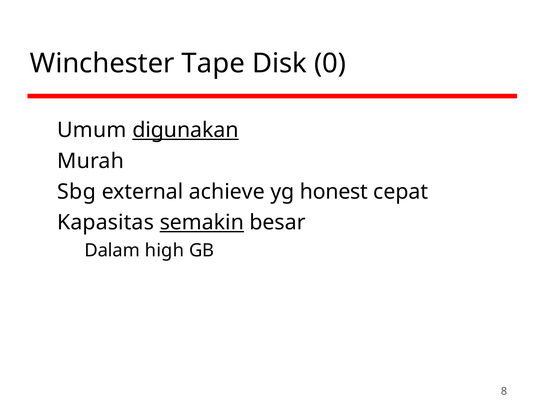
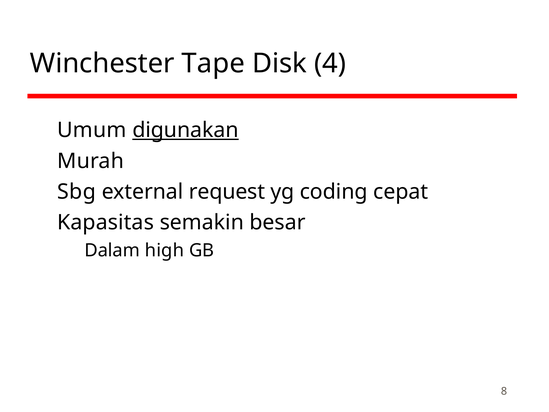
0: 0 -> 4 (330, 63)
achieve: achieve -> request (227, 192)
honest: honest -> coding (334, 192)
semakin underline: present -> none (202, 222)
